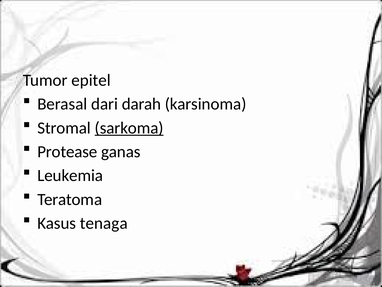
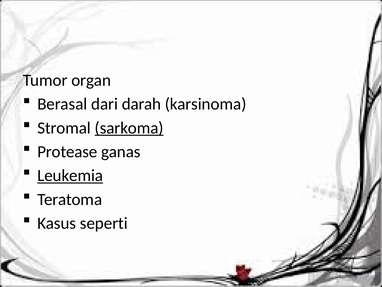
epitel: epitel -> organ (91, 80)
Leukemia underline: none -> present (70, 175)
tenaga: tenaga -> seperti (104, 223)
